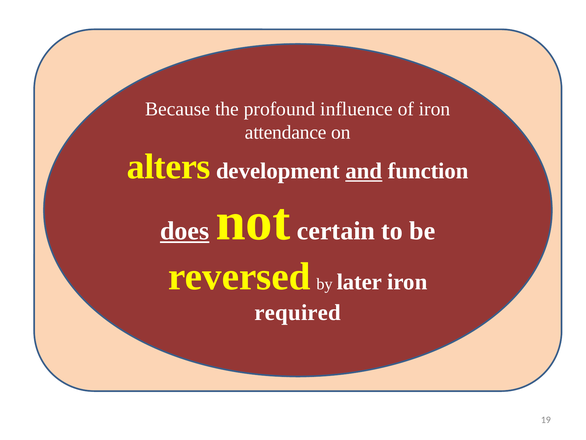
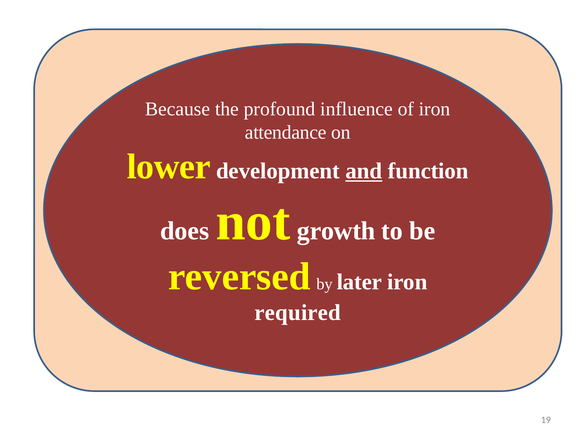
alters: alters -> lower (169, 167)
does underline: present -> none (185, 231)
certain: certain -> growth (336, 231)
